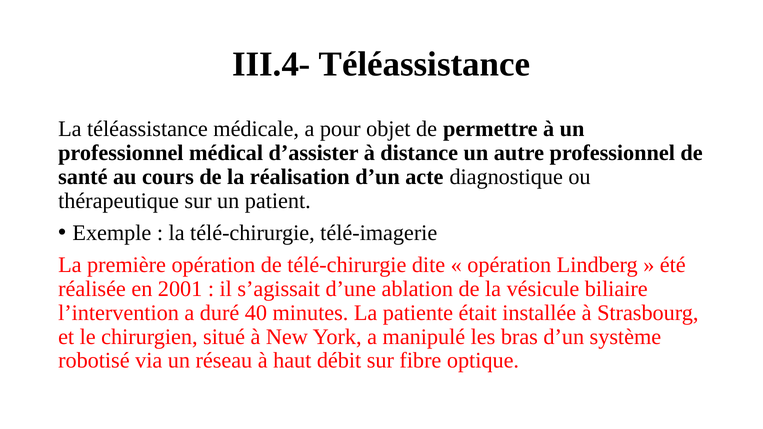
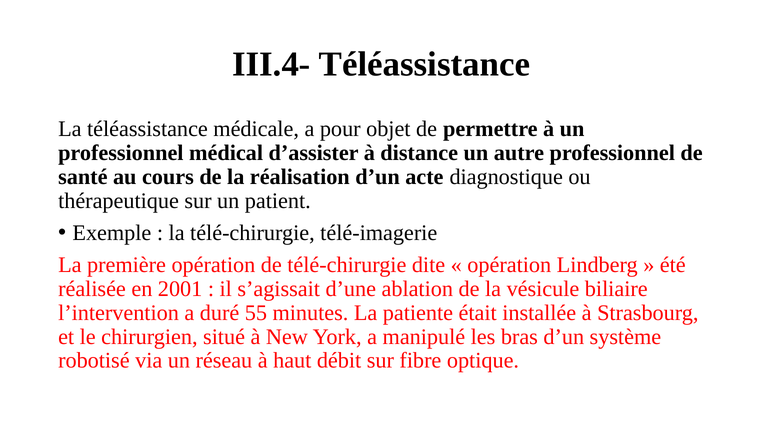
40: 40 -> 55 (256, 313)
